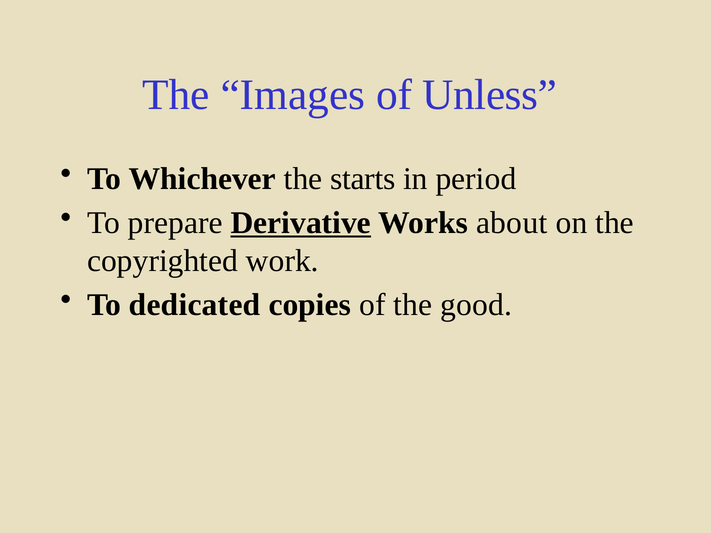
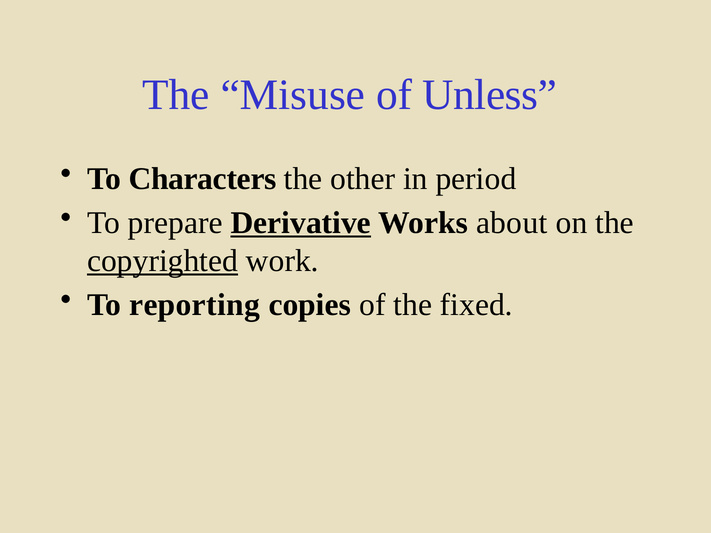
Images: Images -> Misuse (293, 95)
Whichever: Whichever -> Characters (203, 179)
starts: starts -> other (363, 179)
copyrighted underline: none -> present (163, 261)
dedicated: dedicated -> reporting (195, 305)
good: good -> fixed (476, 305)
